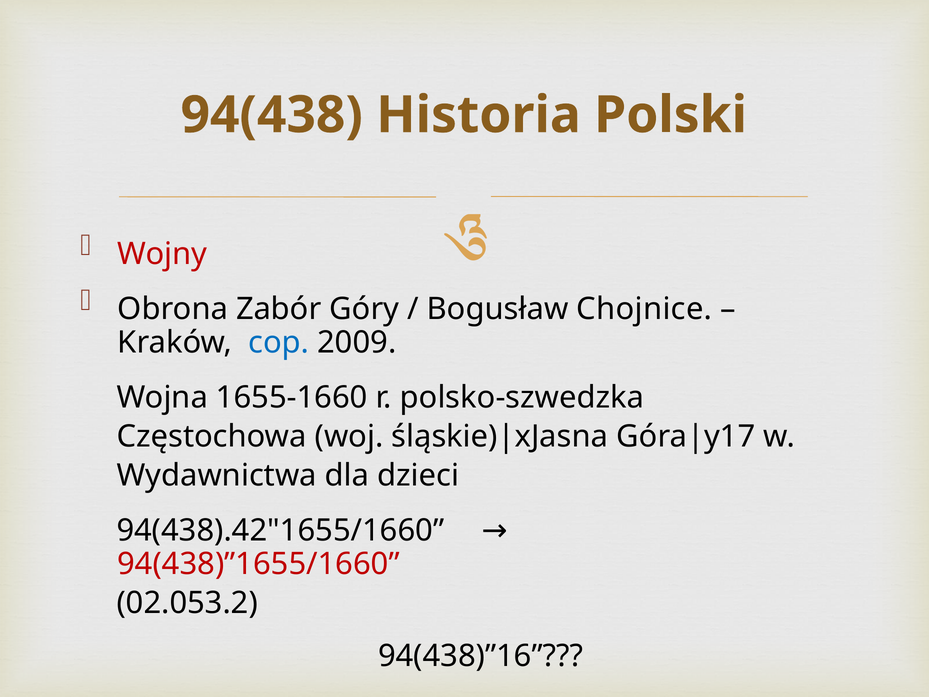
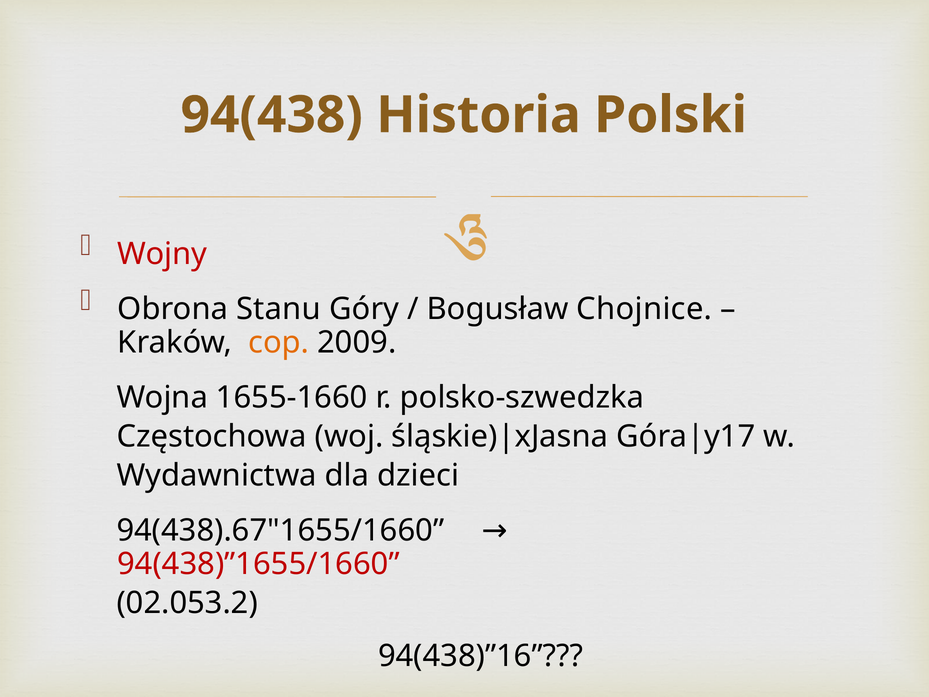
Zabór: Zabór -> Stanu (279, 309)
cop colour: blue -> orange (279, 342)
94(438).42"1655/1660: 94(438).42"1655/1660 -> 94(438).67"1655/1660 (280, 530)
